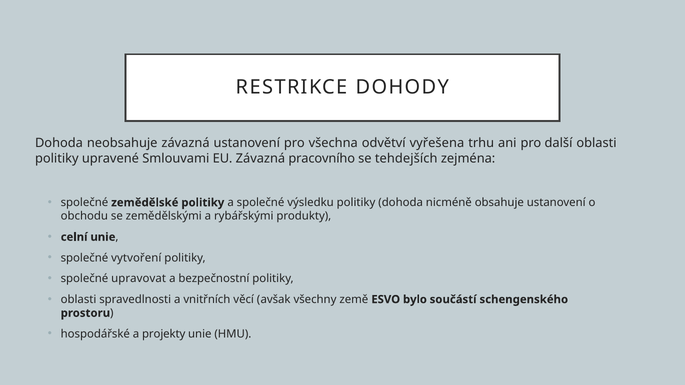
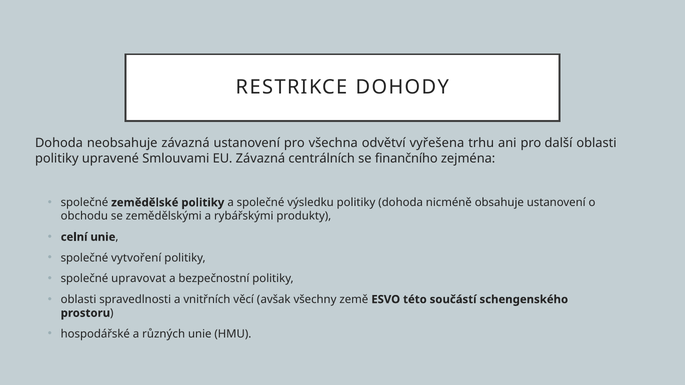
pracovního: pracovního -> centrálních (322, 159)
tehdejších: tehdejších -> finančního (406, 159)
bylo: bylo -> této (415, 300)
projekty: projekty -> různých (164, 334)
